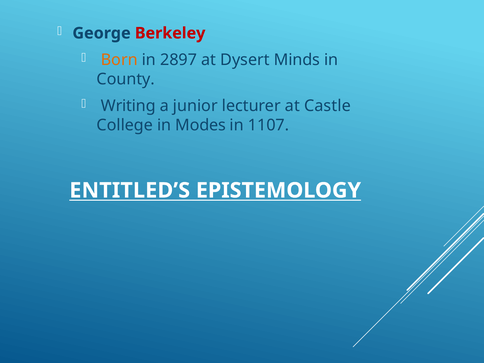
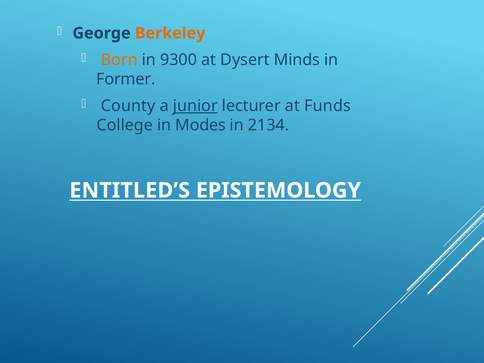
Berkeley colour: red -> orange (170, 33)
2897: 2897 -> 9300 (179, 60)
County: County -> Former (126, 79)
Writing: Writing -> County (128, 106)
junior underline: none -> present (195, 106)
Castle: Castle -> Funds (328, 106)
1107: 1107 -> 2134 (269, 125)
